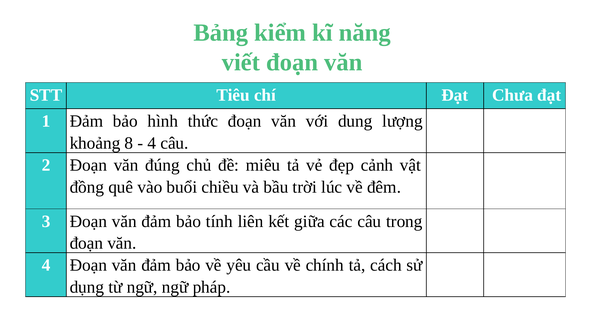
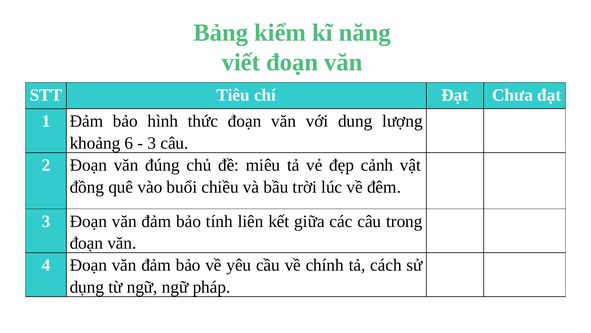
8: 8 -> 6 (129, 143)
4: 4 -> 3 (152, 143)
